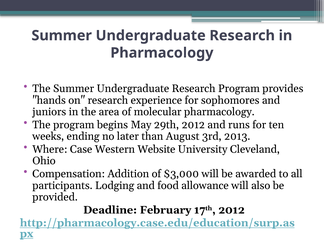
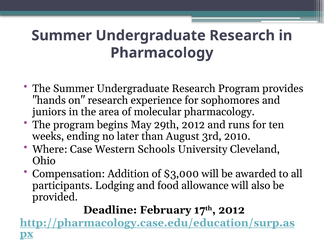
2013: 2013 -> 2010 (237, 136)
Website: Website -> Schools (156, 149)
